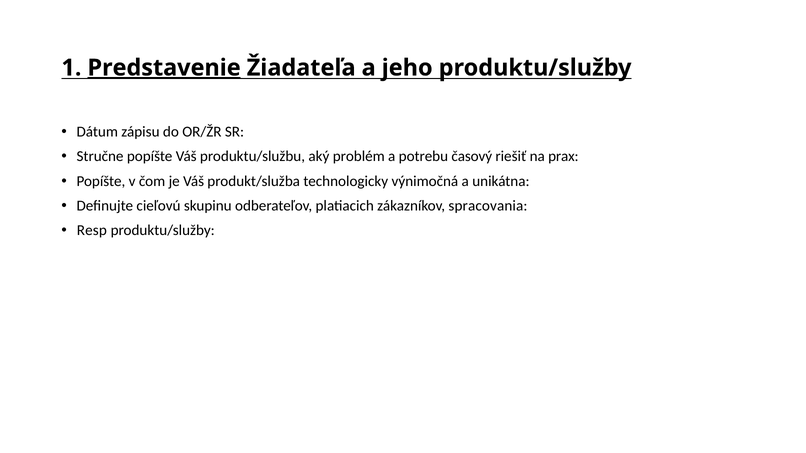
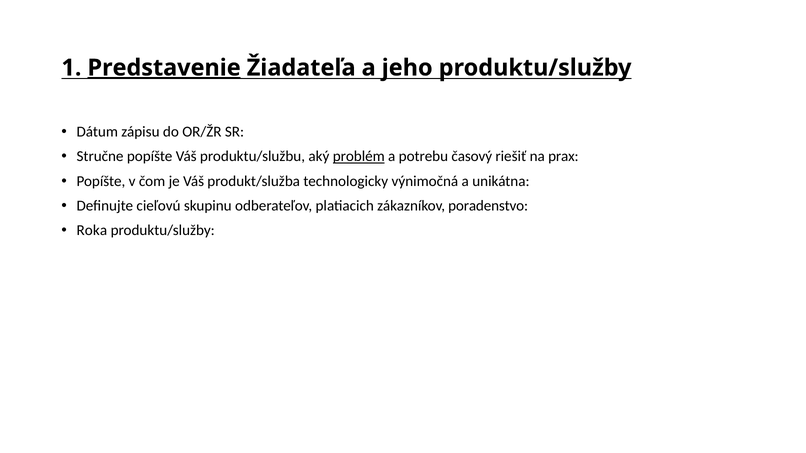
problém underline: none -> present (359, 157)
spracovania: spracovania -> poradenstvo (488, 206)
Resp: Resp -> Roka (92, 231)
